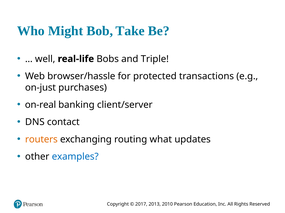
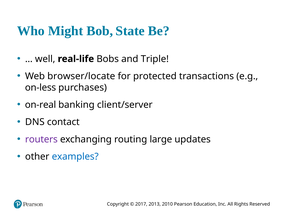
Take: Take -> State (130, 31)
browser/hassle: browser/hassle -> browser/locate (81, 76)
on-just: on-just -> on-less (40, 88)
routers colour: orange -> purple (41, 140)
what: what -> large (161, 140)
